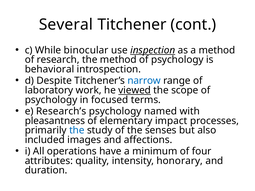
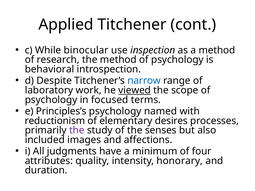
Several: Several -> Applied (66, 25)
inspection underline: present -> none (153, 50)
Research’s: Research’s -> Principles’s (61, 111)
pleasantness: pleasantness -> reductionism (55, 121)
impact: impact -> desires (171, 121)
the colour: blue -> purple (77, 130)
operations: operations -> judgments (72, 151)
